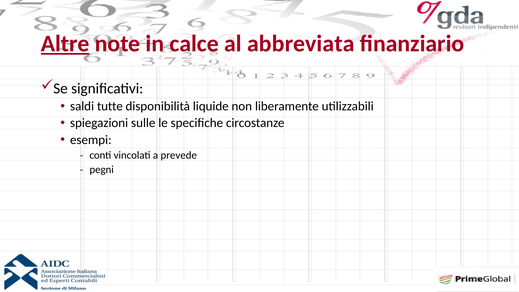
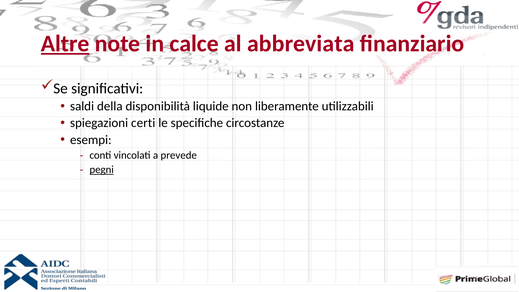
tutte: tutte -> della (110, 106)
sulle: sulle -> certi (143, 123)
pegni underline: none -> present (102, 170)
